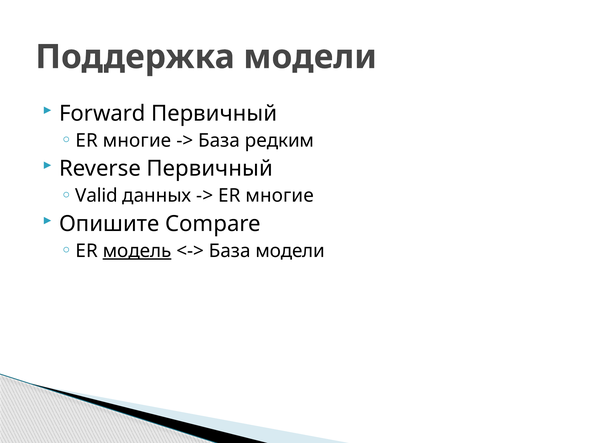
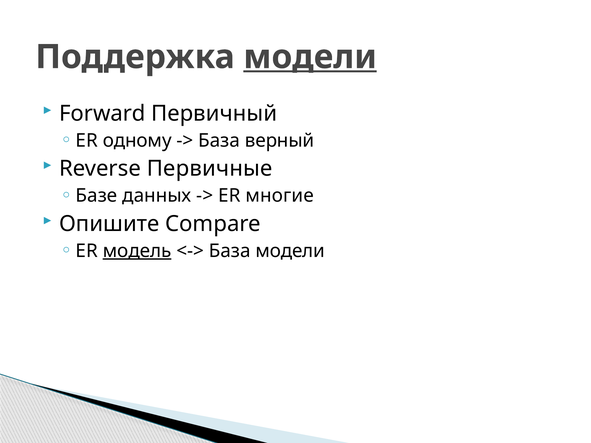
модели underline: none -> present (310, 57)
многие: многие -> одному (137, 141)
редким: редким -> верный (280, 141)
Reverse Первичный: Первичный -> Первичные (210, 169)
Valid: Valid -> Базе (96, 196)
